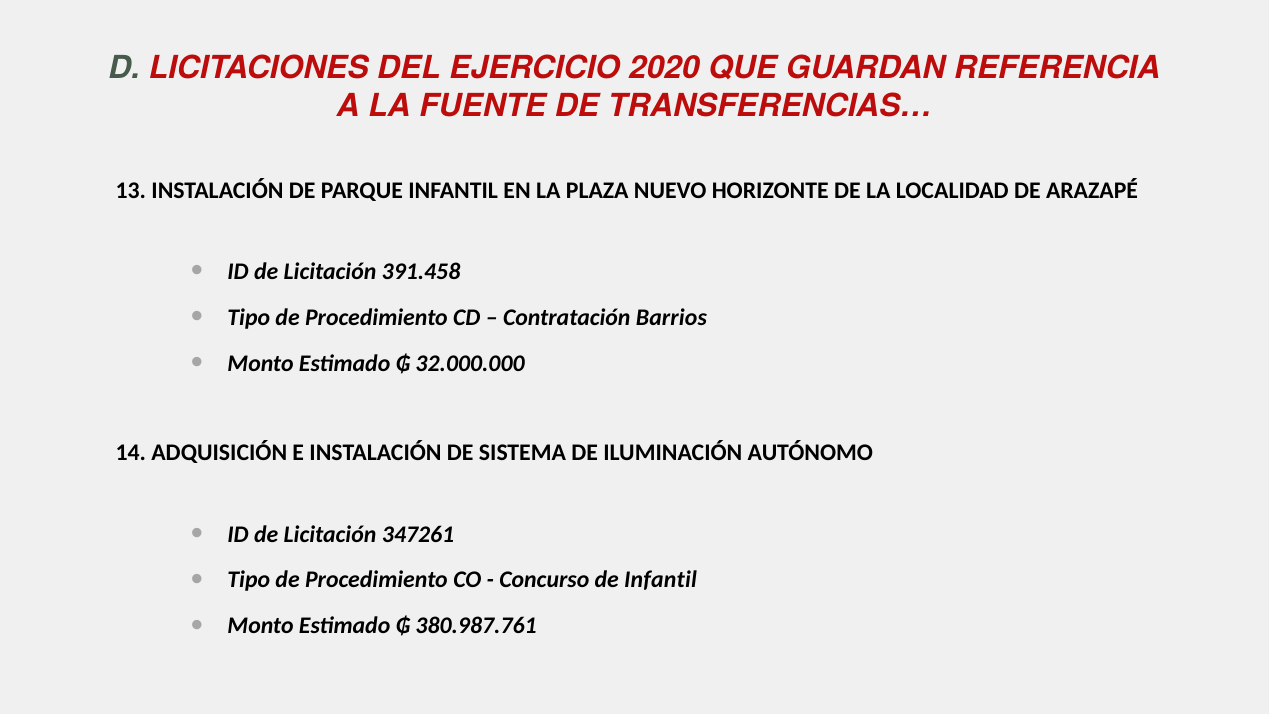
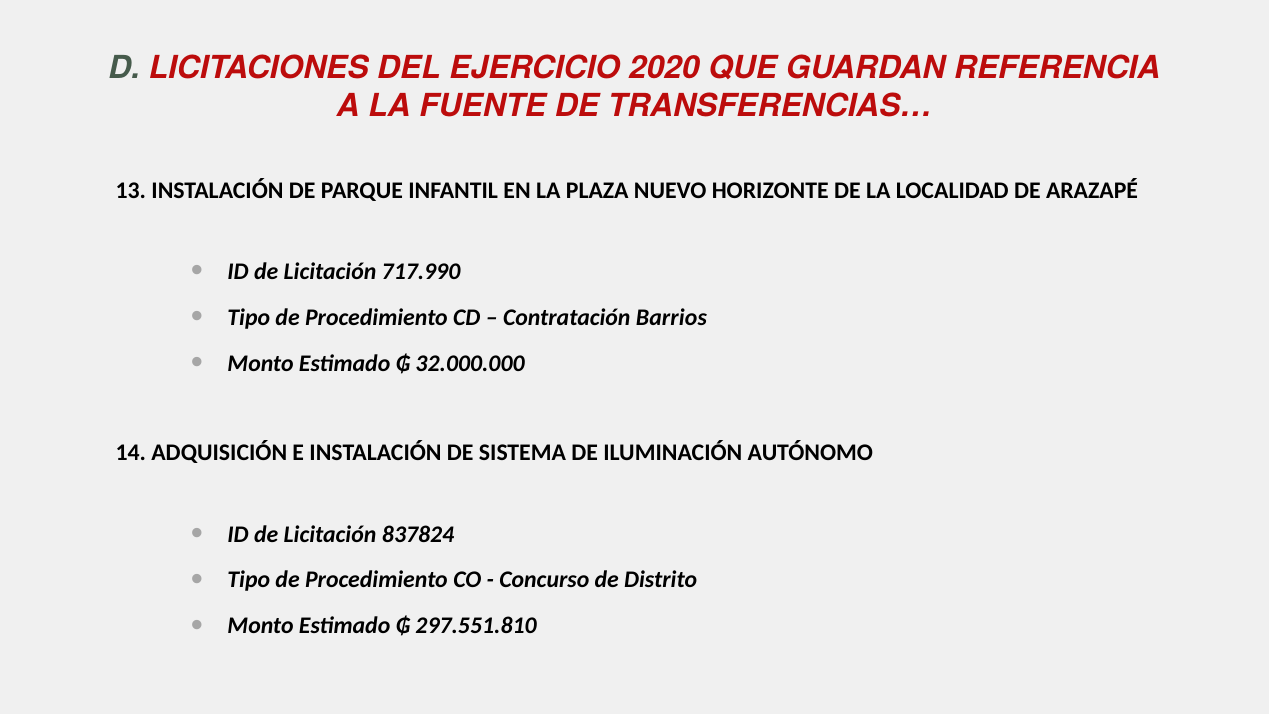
391.458: 391.458 -> 717.990 (421, 271)
347261: 347261 -> 837824 (418, 534)
de Infantil: Infantil -> Distrito (661, 580)
380.987.761: 380.987.761 -> 297.551.810 (476, 626)
